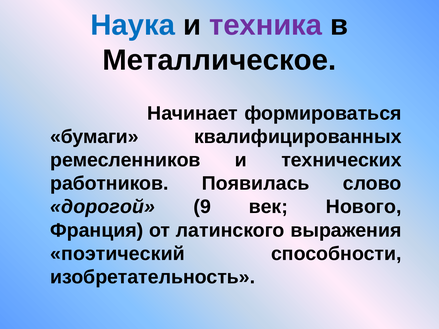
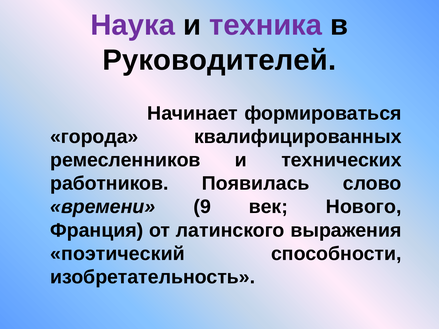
Наука colour: blue -> purple (133, 25)
Металлическое: Металлическое -> Руководителей (219, 60)
бумаги: бумаги -> города (94, 137)
дорогой: дорогой -> времени (103, 207)
